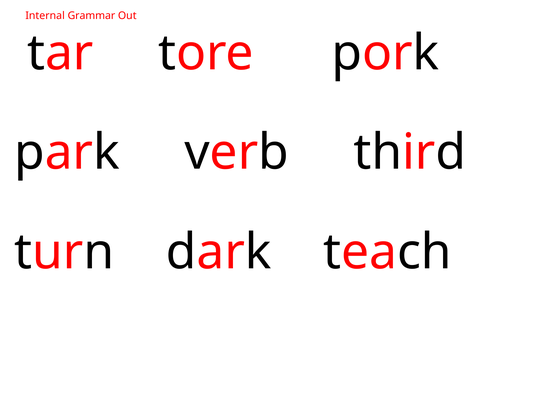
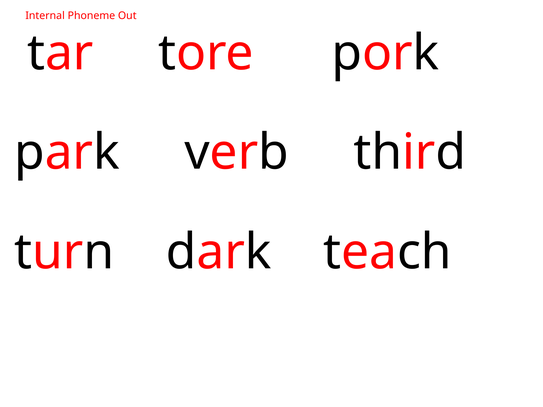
Grammar: Grammar -> Phoneme (91, 16)
